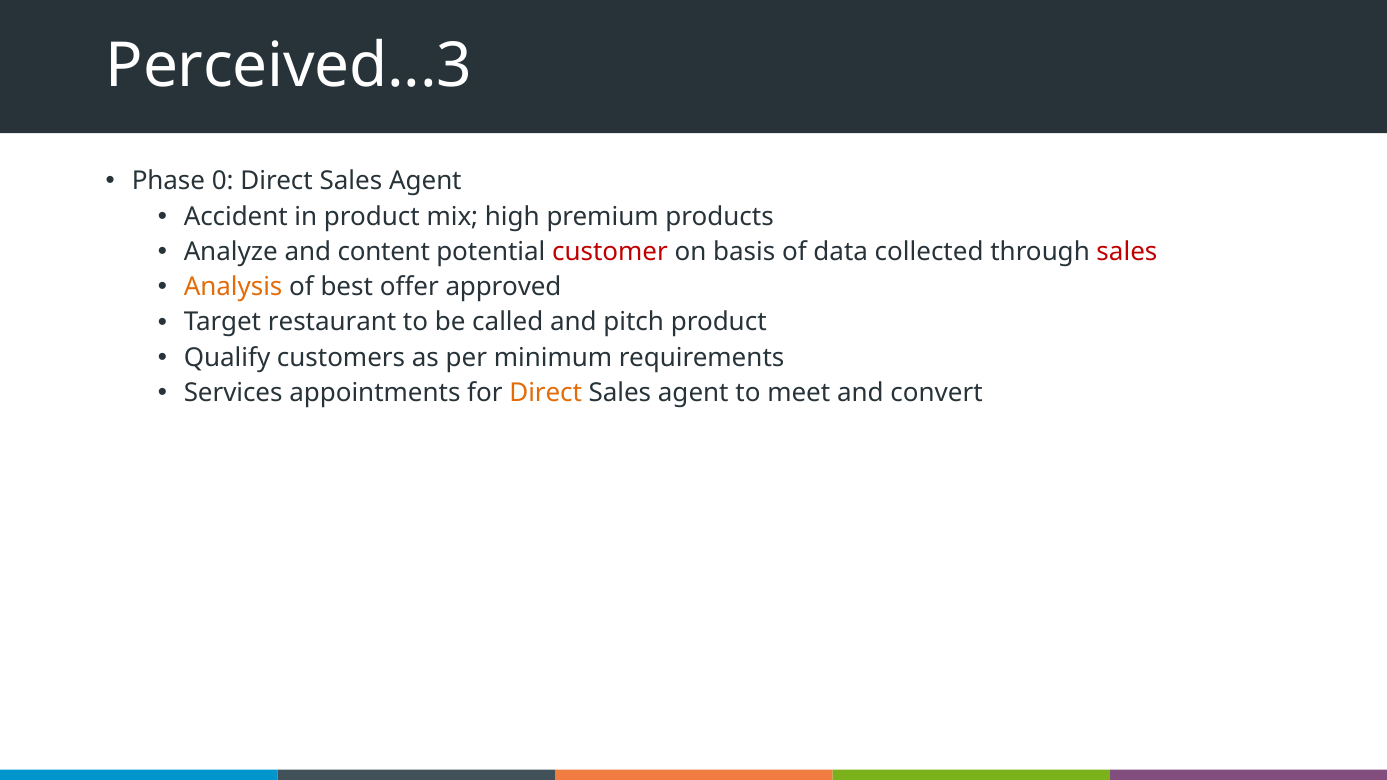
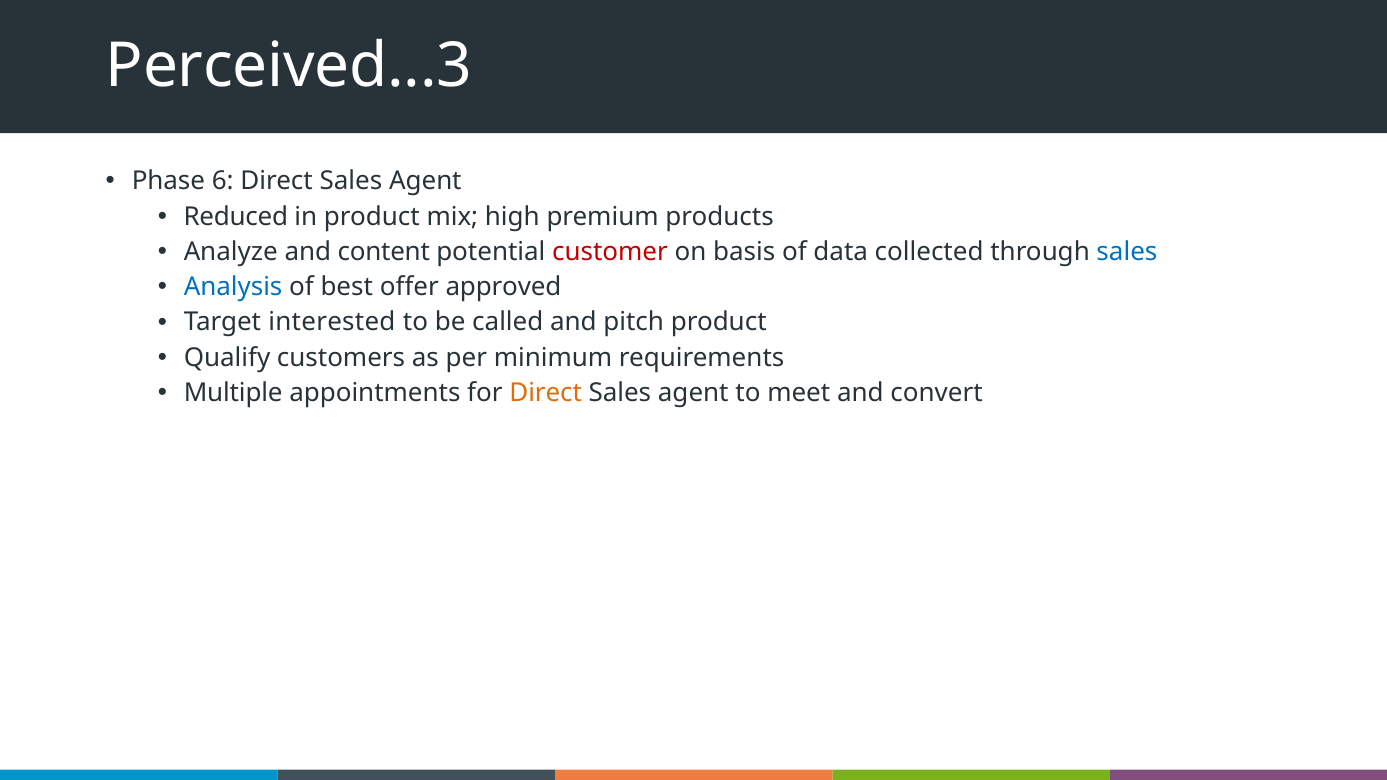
0: 0 -> 6 (223, 181)
Accident: Accident -> Reduced (236, 217)
sales colour: red -> blue (1127, 252)
Analysis colour: orange -> blue (233, 287)
restaurant: restaurant -> interested (332, 322)
Services: Services -> Multiple (233, 393)
